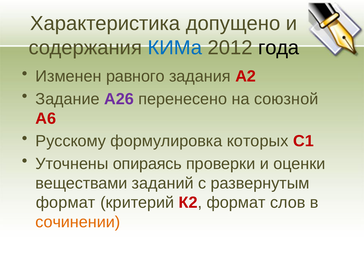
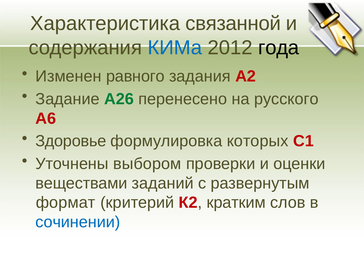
допущено: допущено -> связанной (233, 23)
А26 colour: purple -> green (119, 99)
союзной: союзной -> русского (286, 99)
Русскому: Русскому -> Здоровье (71, 141)
опираясь: опираясь -> выбором (147, 164)
К2 формат: формат -> кратким (236, 203)
сочинении colour: orange -> blue (78, 222)
